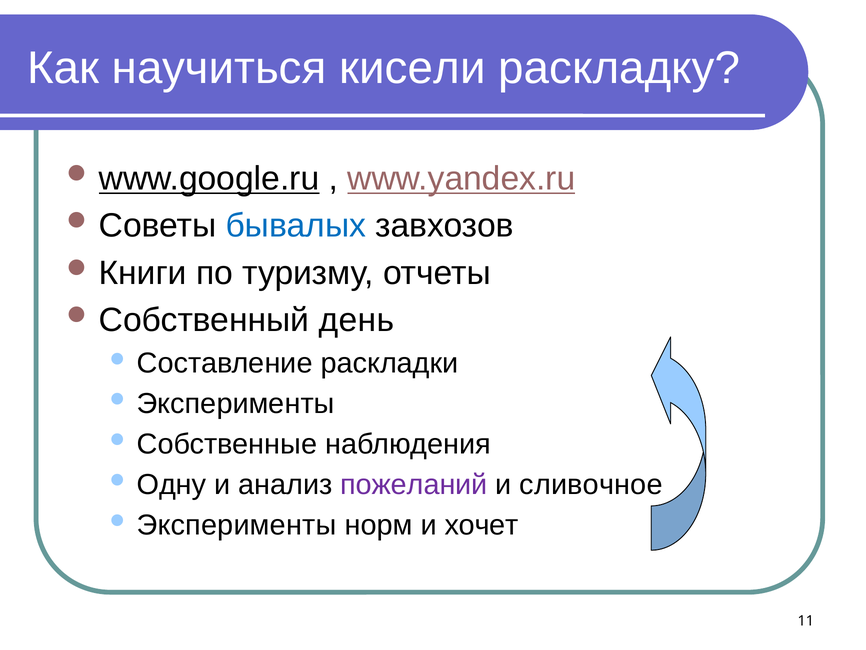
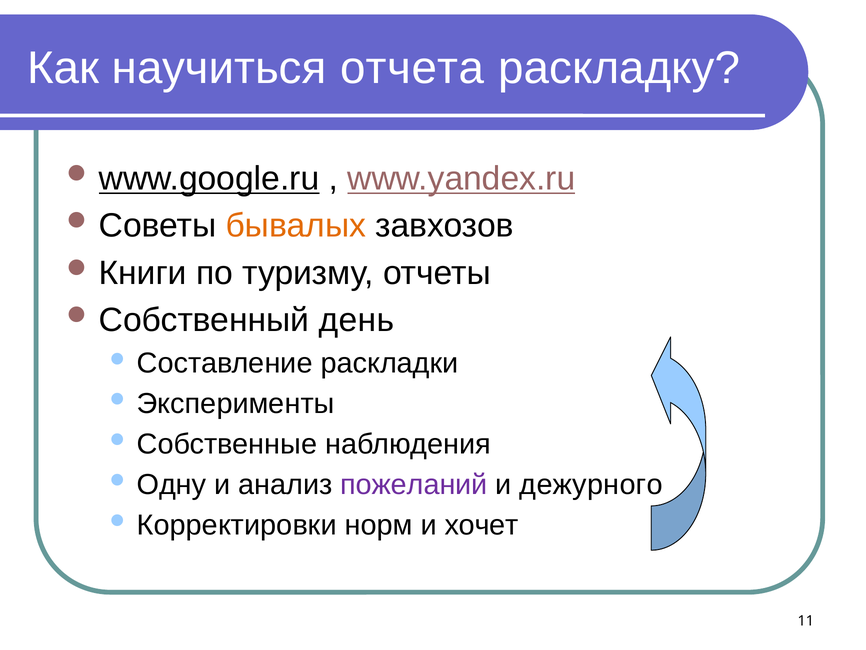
кисели: кисели -> отчета (412, 68)
бывалых colour: blue -> orange (296, 226)
сливочное: сливочное -> дежурного (591, 484)
Эксперименты: Эксперименты -> Корректировки (237, 525)
